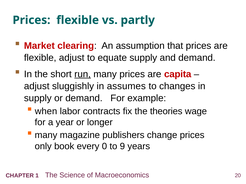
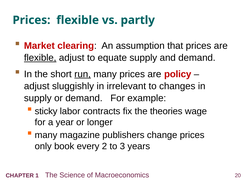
flexible underline: none -> present (40, 58)
capita: capita -> policy (178, 74)
assumes: assumes -> irrelevant (126, 86)
when: when -> sticky (46, 111)
0: 0 -> 2 (104, 147)
9: 9 -> 3 (122, 147)
